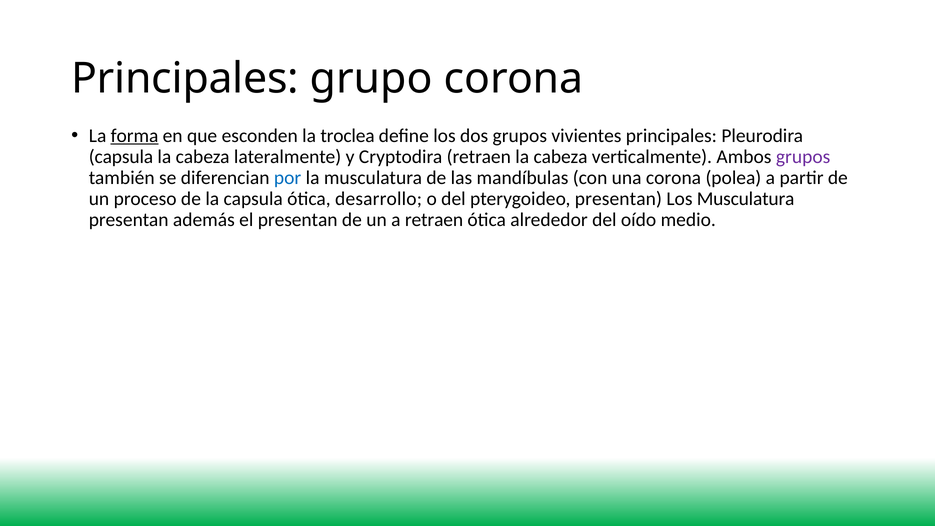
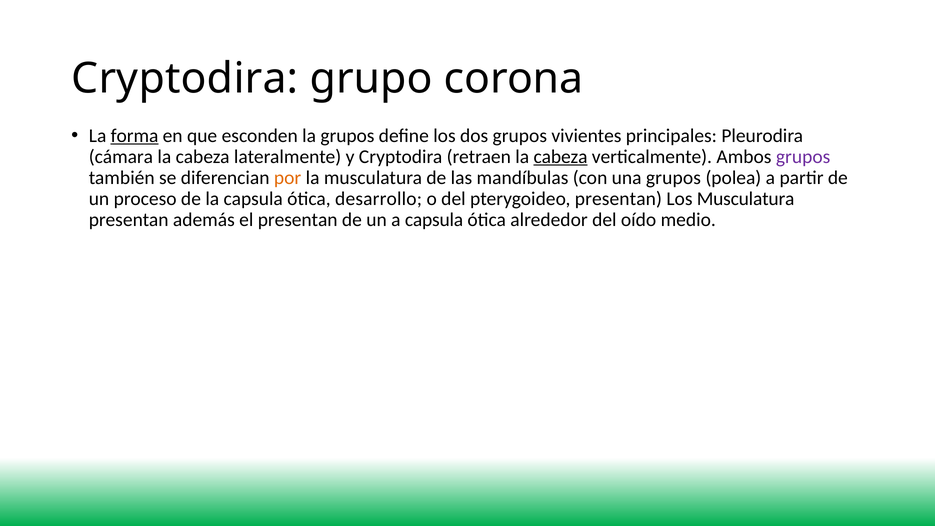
Principales: Principales -> Cryptodira (185, 79)
la troclea: troclea -> grupos (347, 136)
capsula: capsula -> cámara (121, 157)
cabeza underline: none -> present (561, 157)
por colour: blue -> orange (288, 178)
una corona: corona -> grupos (673, 178)
a retraen: retraen -> capsula (434, 220)
